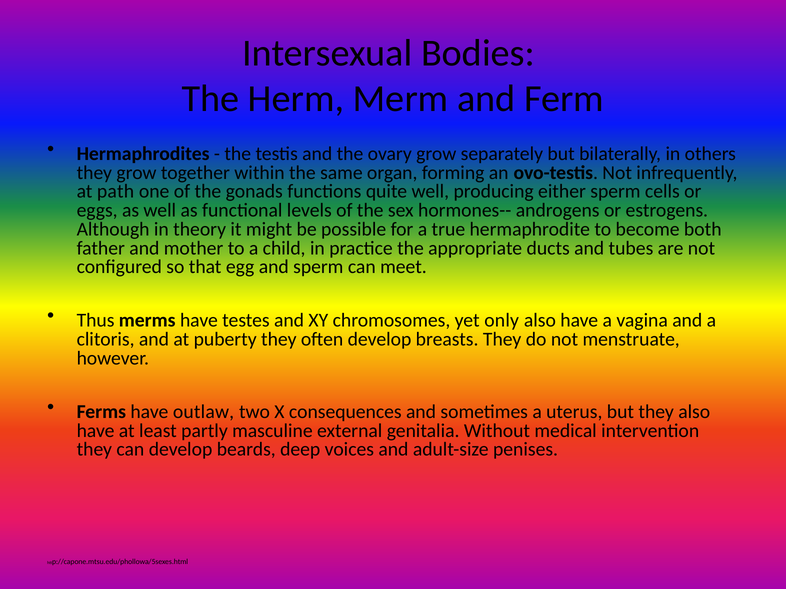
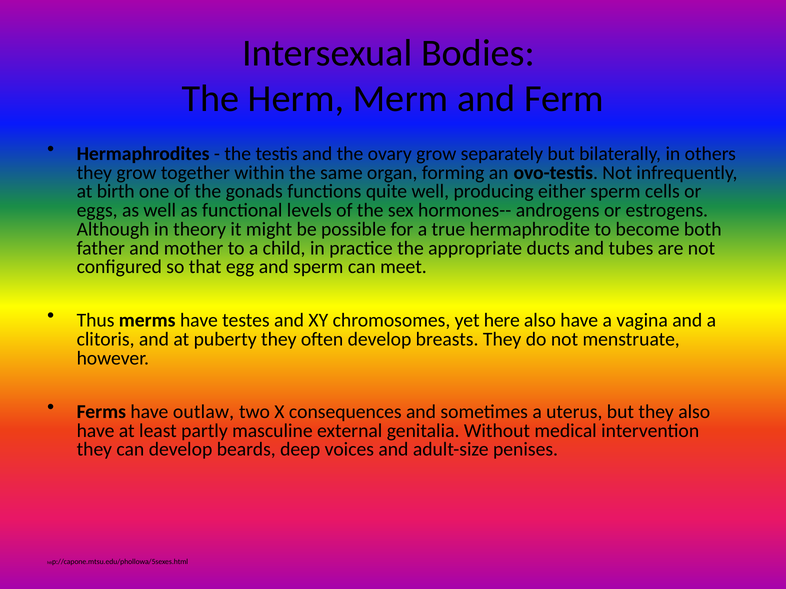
path: path -> birth (116, 192)
only: only -> here (502, 321)
